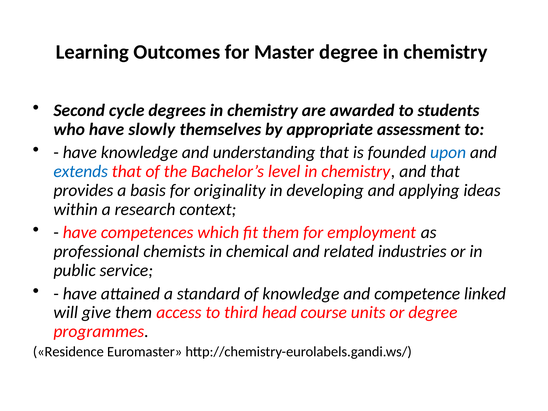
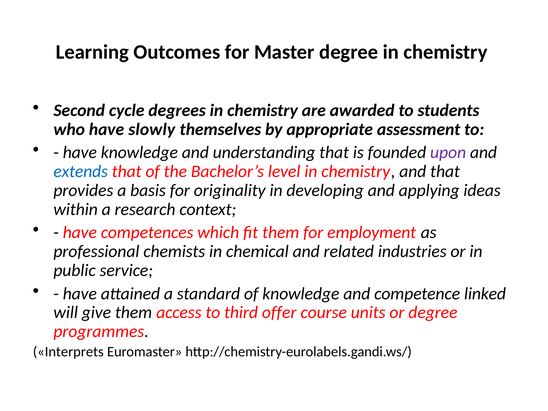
upon colour: blue -> purple (448, 153)
head: head -> offer (279, 312)
Residence: Residence -> Interprets (68, 352)
